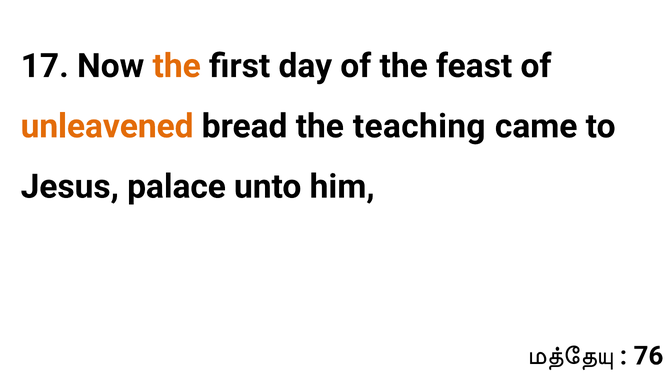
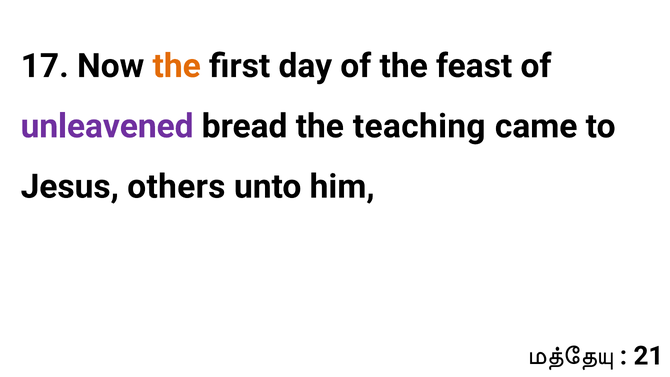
unleavened colour: orange -> purple (107, 126)
palace: palace -> others (176, 187)
76: 76 -> 21 (648, 356)
